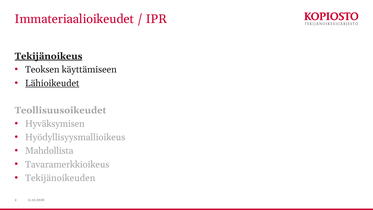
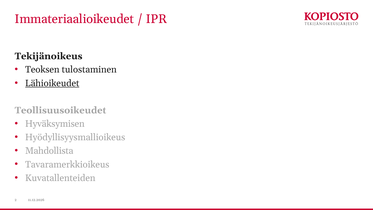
Tekijänoikeus underline: present -> none (49, 56)
käyttämiseen: käyttämiseen -> tulostaminen (89, 70)
Tekijänoikeuden: Tekijänoikeuden -> Kuvatallenteiden (60, 178)
